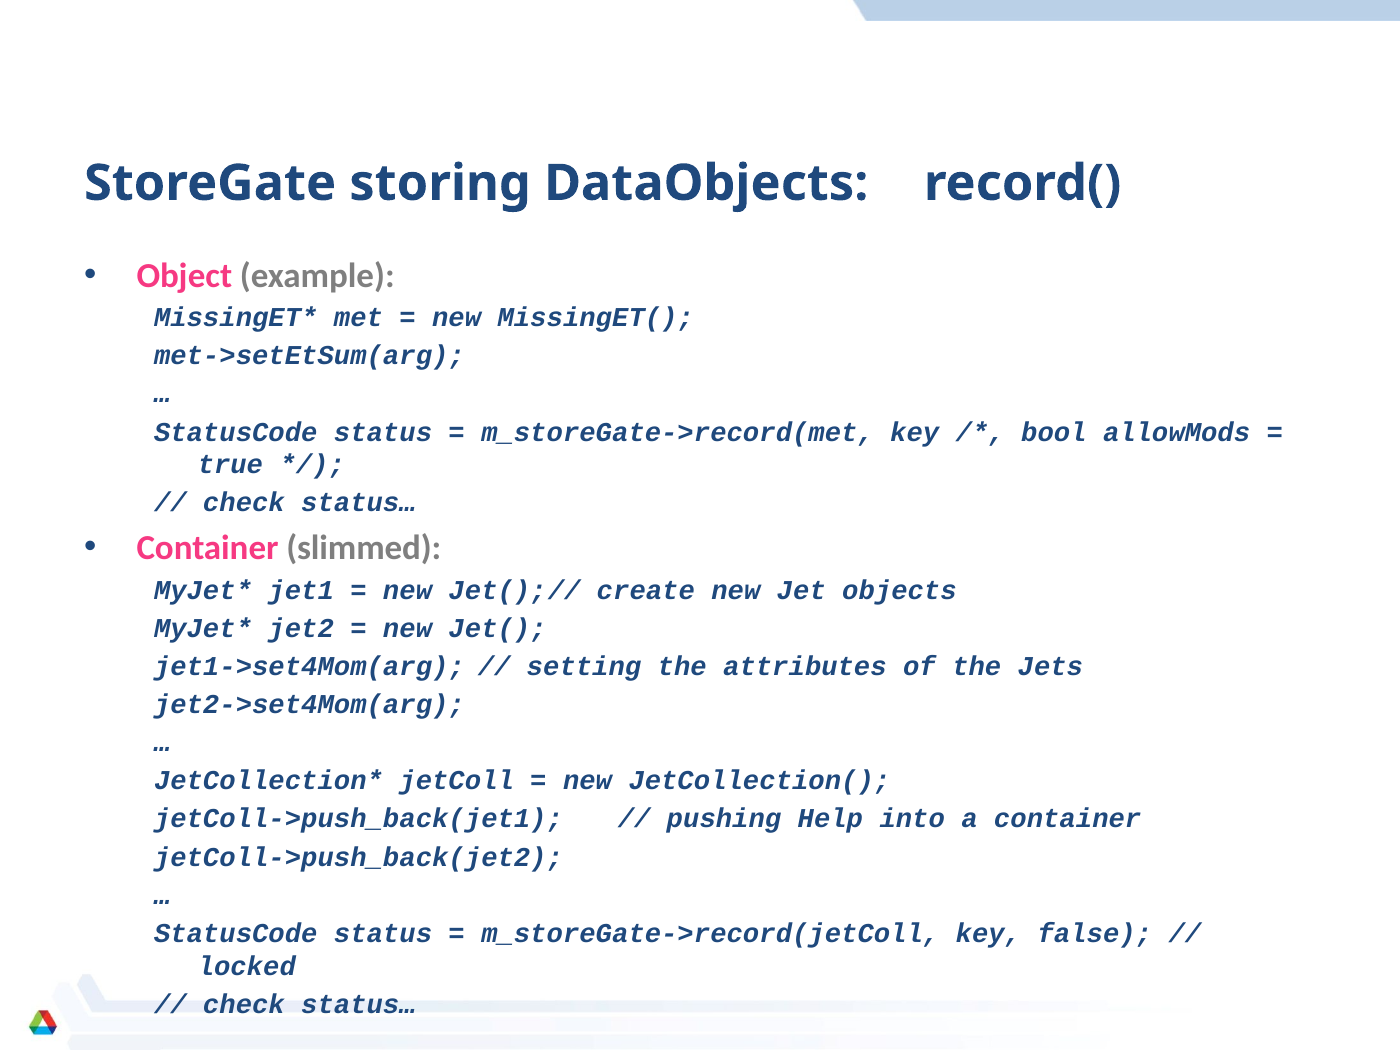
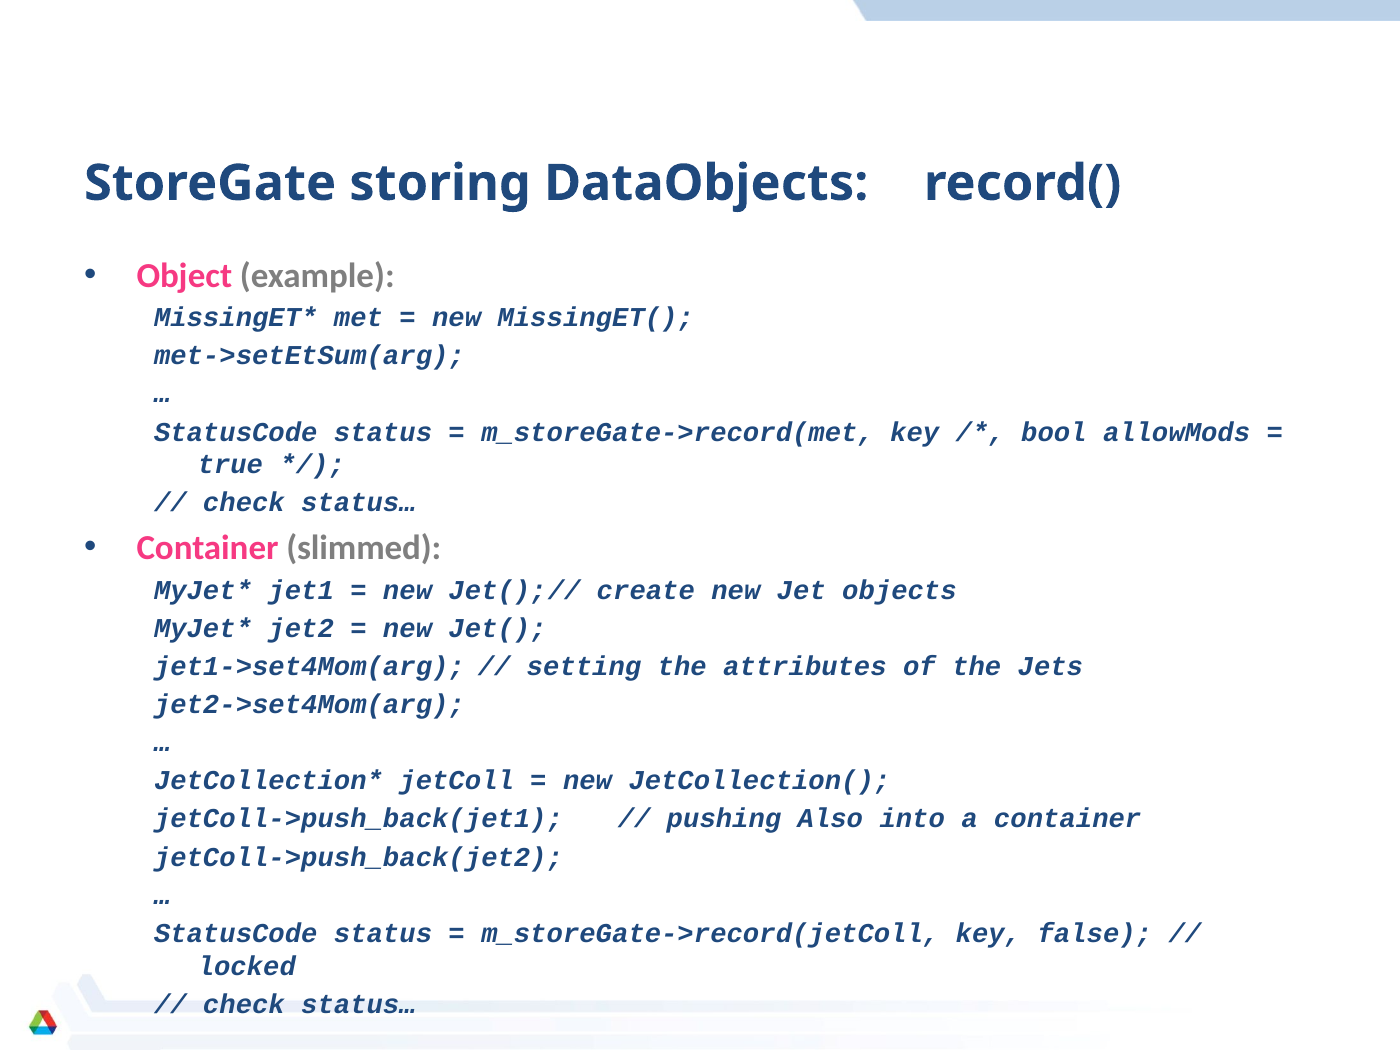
Help: Help -> Also (830, 819)
